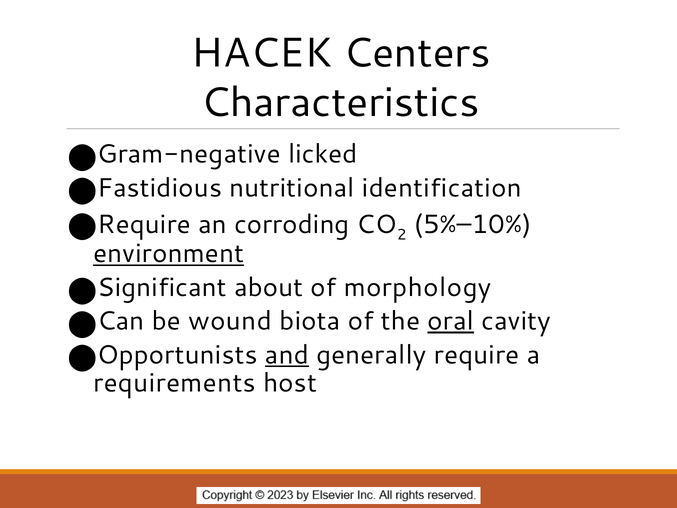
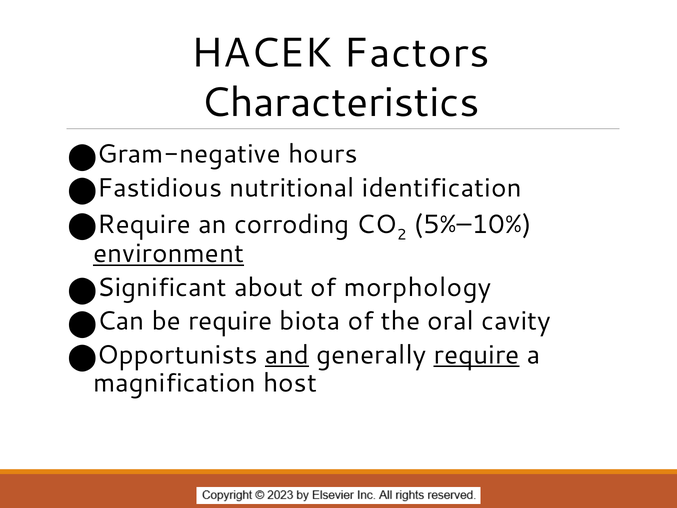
Centers: Centers -> Factors (417, 53)
licked: licked -> hours (323, 154)
be wound: wound -> require (230, 321)
oral underline: present -> none (451, 321)
require underline: none -> present (477, 355)
requirements: requirements -> magnification (175, 383)
